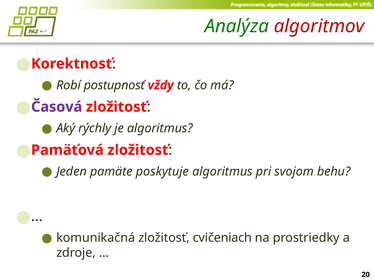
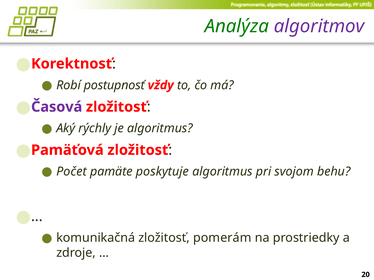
algoritmov colour: red -> purple (319, 26)
Jeden: Jeden -> Počet (71, 172)
cvičeniach: cvičeniach -> pomerám (222, 238)
